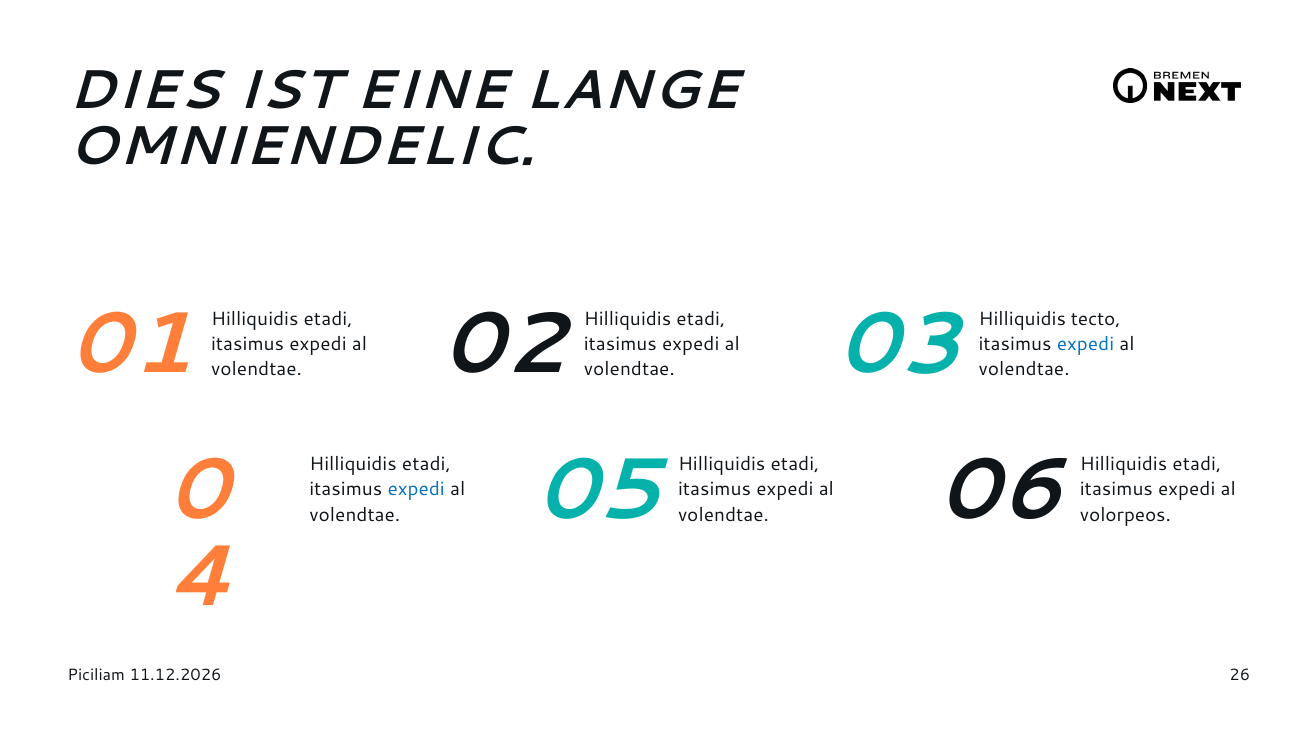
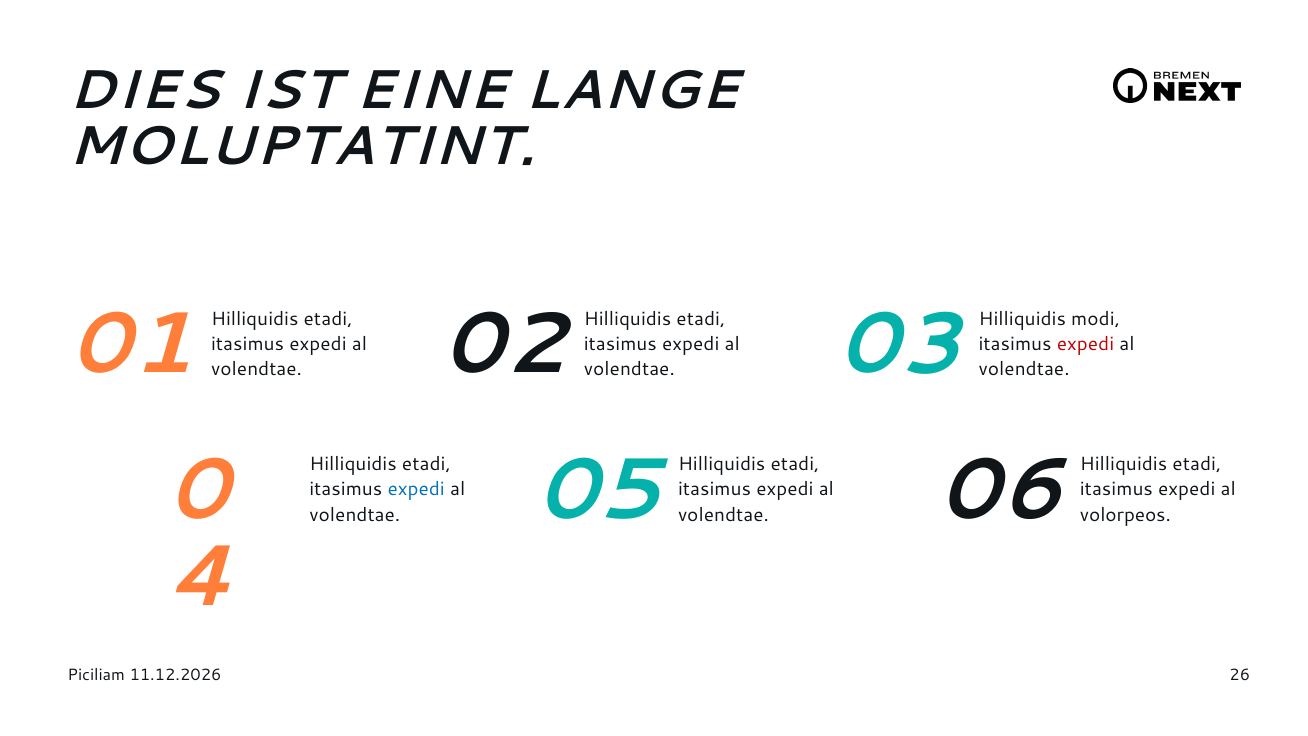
OMNIENDELIC: OMNIENDELIC -> MOLUPTATINT (302, 146)
tecto: tecto -> modi (1096, 319)
expedi colour: blue -> red (1086, 344)
